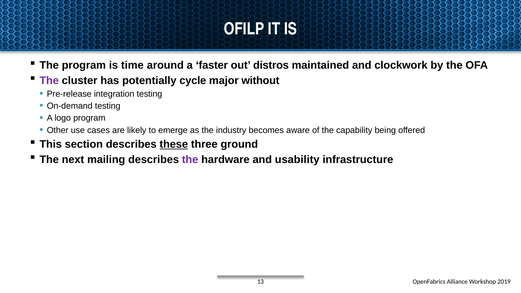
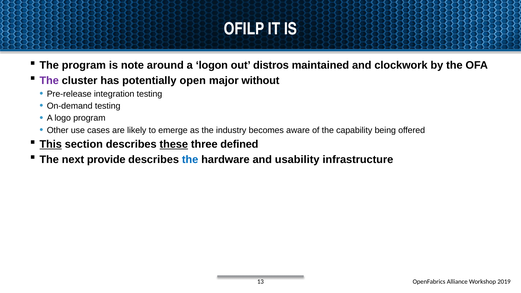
time: time -> note (132, 65)
faster: faster -> logon (212, 65)
cycle: cycle -> open (193, 81)
This underline: none -> present (51, 144)
ground: ground -> defined (239, 144)
mailing: mailing -> provide (106, 160)
the colour: purple -> blue (190, 160)
